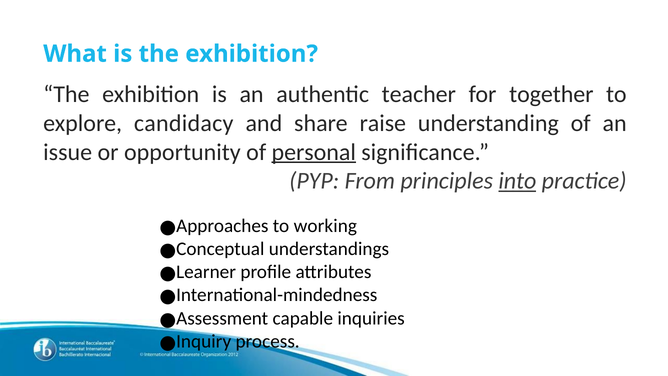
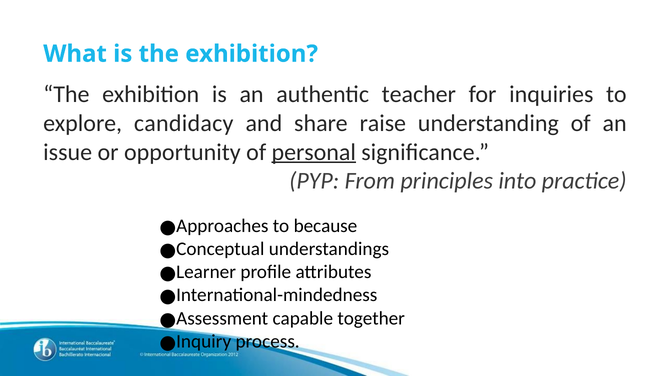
together: together -> inquiries (551, 94)
into underline: present -> none (517, 181)
working: working -> because (325, 226)
inquiries: inquiries -> together (371, 318)
